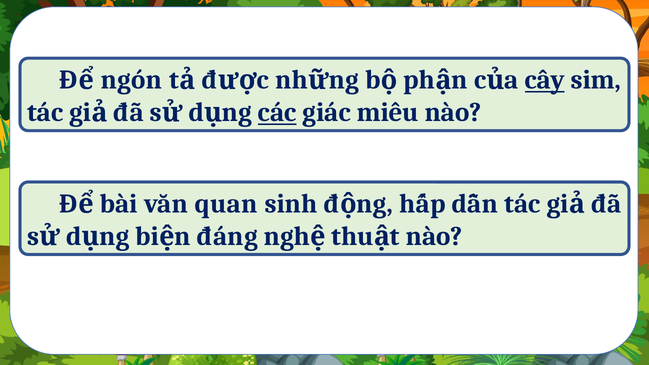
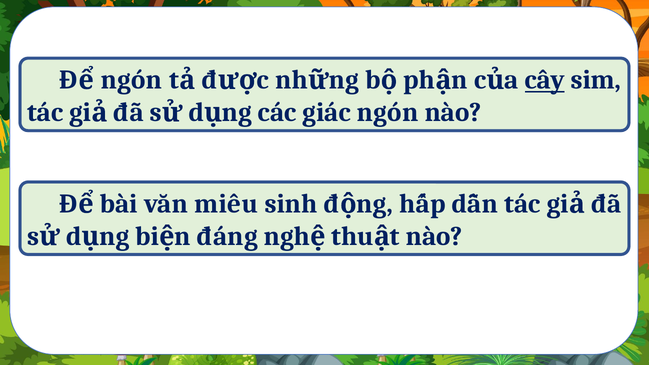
các underline: present -> none (277, 113)
giác miêu: miêu -> ngón (388, 113)
quan: quan -> miêu (226, 204)
